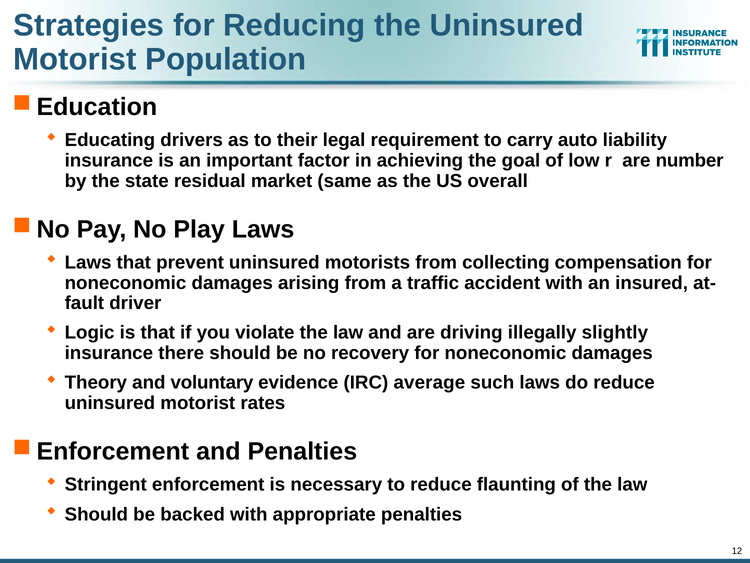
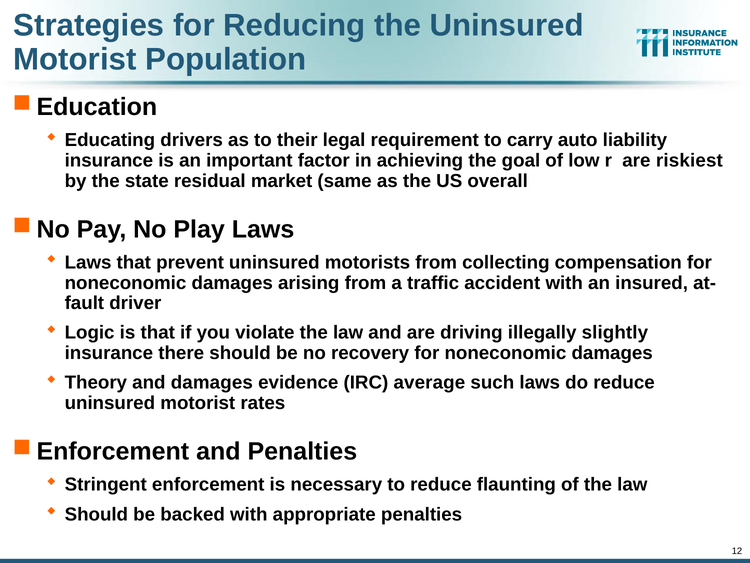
number: number -> riskiest (689, 160)
and voluntary: voluntary -> damages (212, 382)
